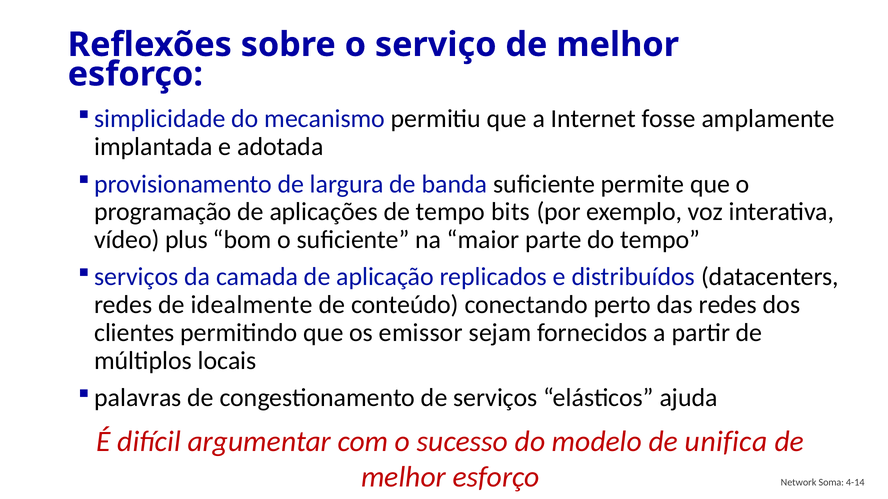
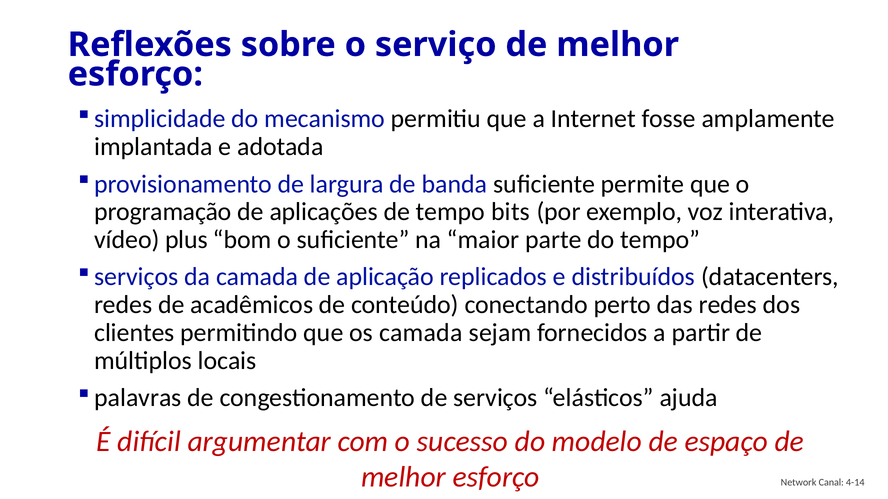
idealmente: idealmente -> acadêmicos (252, 305)
os emissor: emissor -> camada (421, 333)
unifica: unifica -> espaço (726, 442)
Soma: Soma -> Canal (831, 483)
